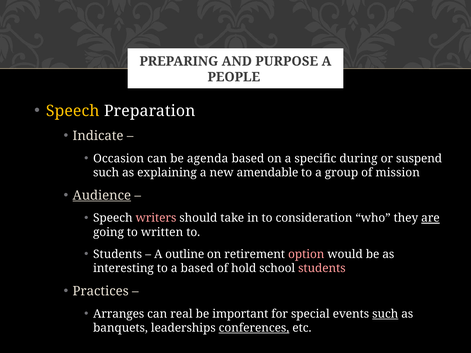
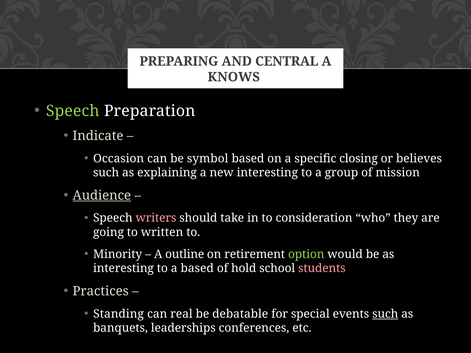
PURPOSE: PURPOSE -> CENTRAL (287, 61)
PEOPLE: PEOPLE -> KNOWS (234, 77)
Speech colour: yellow -> light green (73, 111)
agenda: agenda -> symbol (208, 159)
during: during -> closing (359, 159)
suspend: suspend -> believes (419, 159)
new amendable: amendable -> interesting (267, 173)
are underline: present -> none (430, 218)
Students: Students -> Minority (118, 254)
option colour: pink -> light green (306, 254)
Arranges: Arranges -> Standing (119, 314)
important: important -> debatable (240, 314)
conferences underline: present -> none (254, 328)
